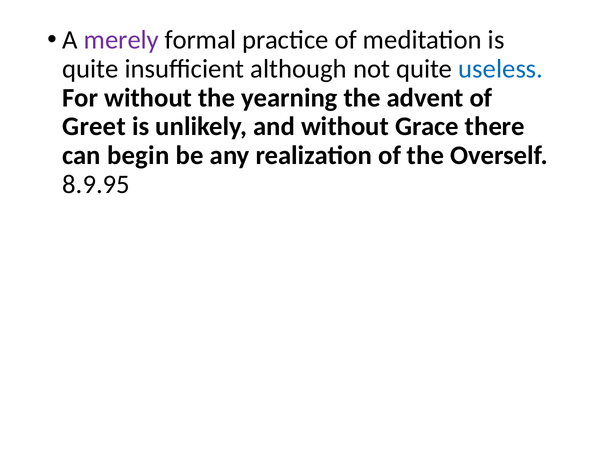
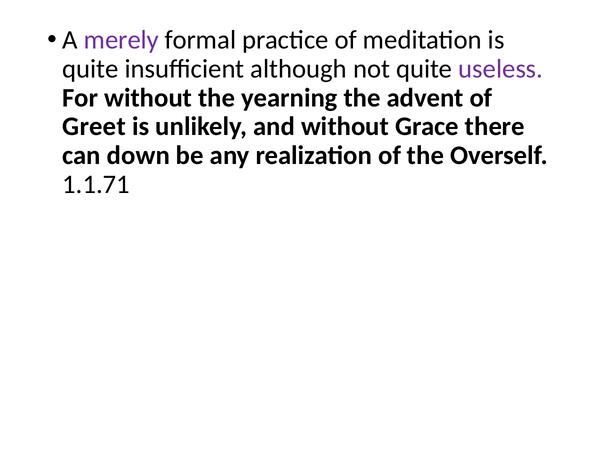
useless colour: blue -> purple (501, 69)
begin: begin -> down (138, 155)
8.9.95: 8.9.95 -> 1.1.71 (96, 184)
